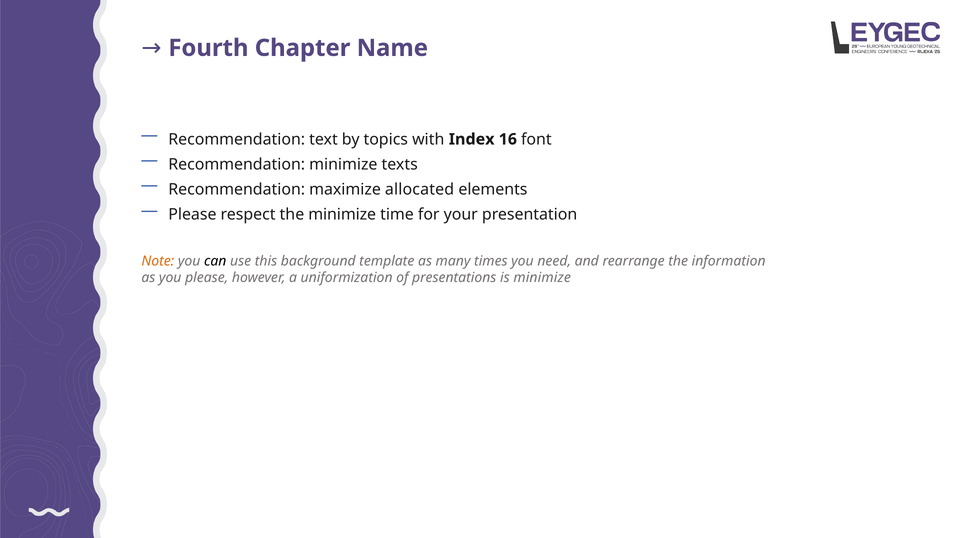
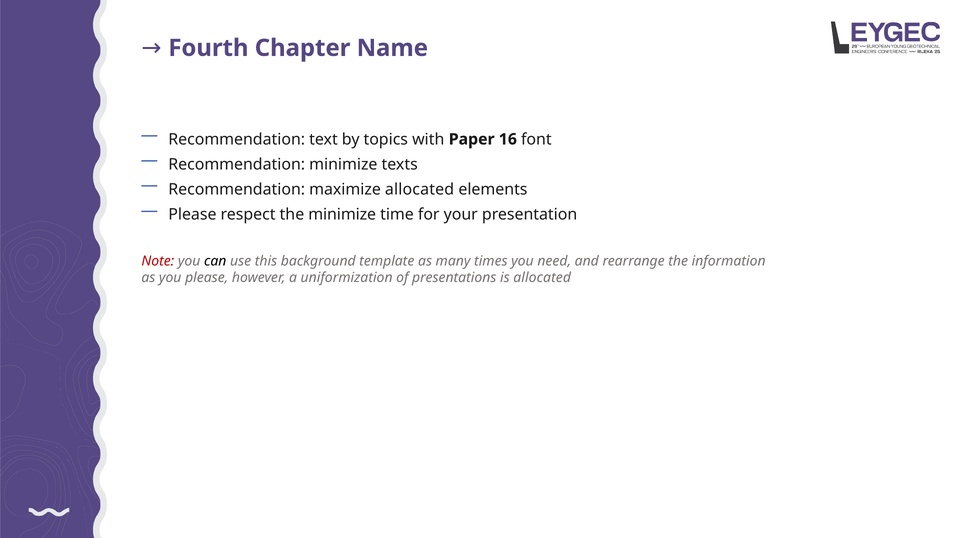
Index: Index -> Paper (472, 139)
Note colour: orange -> red (158, 261)
is minimize: minimize -> allocated (542, 278)
